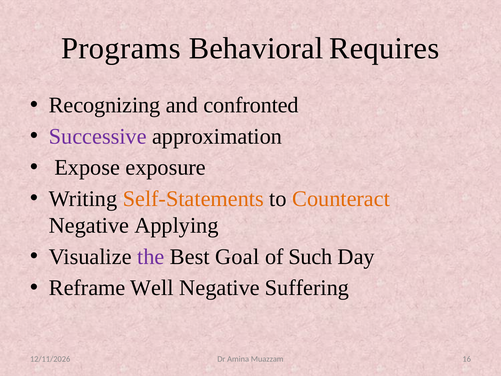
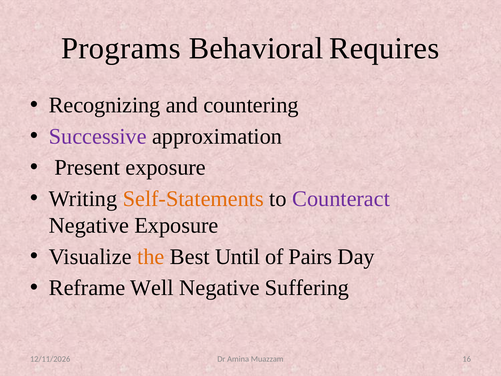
confronted: confronted -> countering (251, 105)
Expose: Expose -> Present (87, 167)
Counteract colour: orange -> purple (341, 199)
Negative Applying: Applying -> Exposure (176, 225)
the colour: purple -> orange (151, 257)
Goal: Goal -> Until (237, 257)
Such: Such -> Pairs (310, 257)
